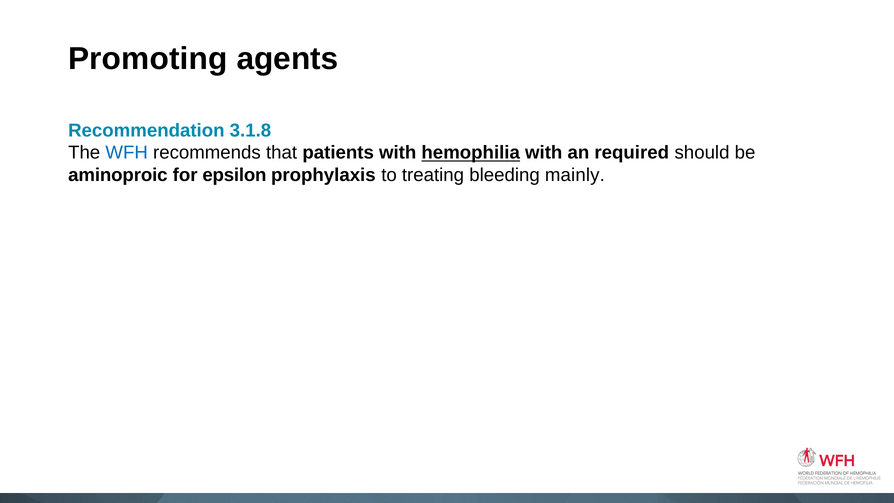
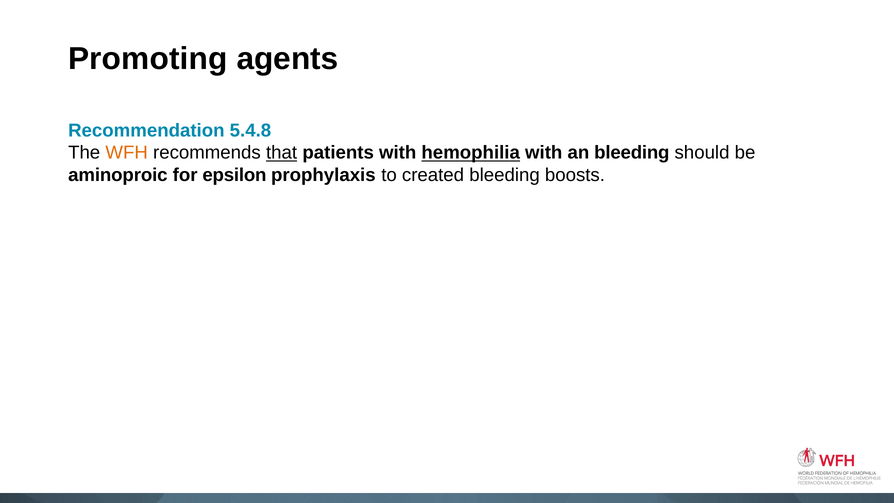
3.1.8: 3.1.8 -> 5.4.8 (250, 130)
WFH colour: blue -> orange (127, 153)
that underline: none -> present (282, 153)
an required: required -> bleeding (632, 153)
treating: treating -> created (433, 175)
mainly: mainly -> boosts (575, 175)
